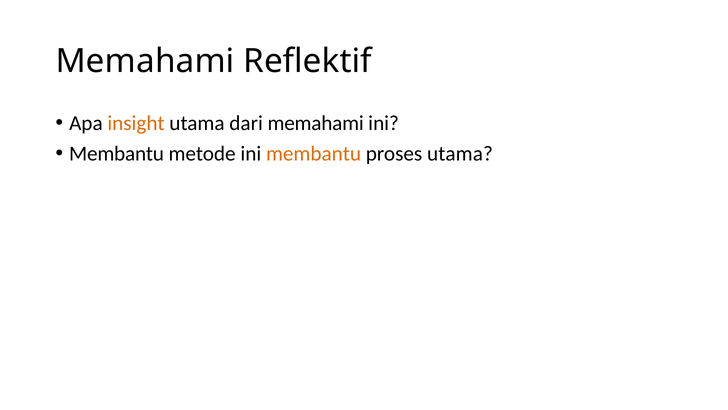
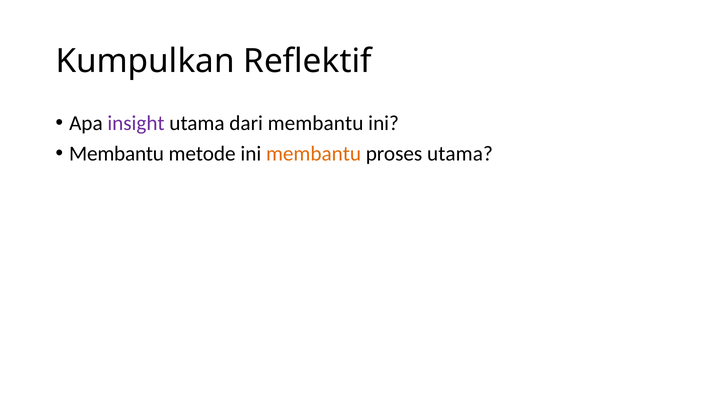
Memahami: Memahami -> Kumpulkan (145, 61)
insight colour: orange -> purple (136, 123)
dari memahami: memahami -> membantu (316, 123)
